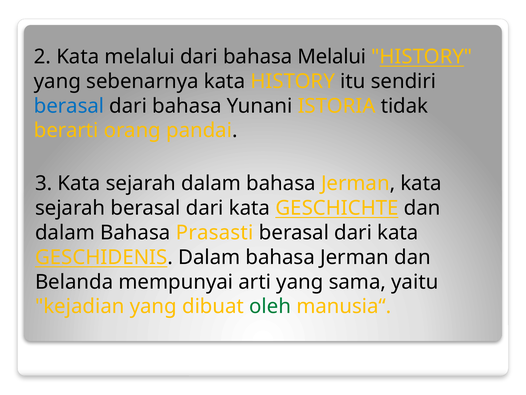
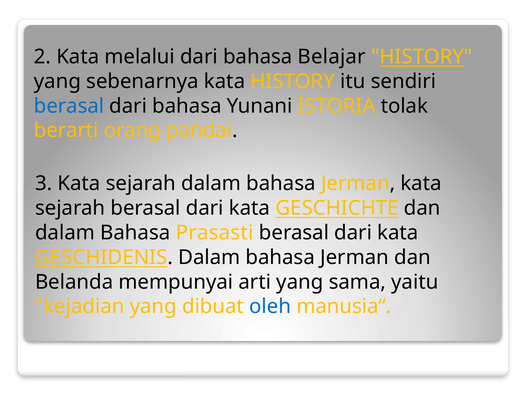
bahasa Melalui: Melalui -> Belajar (332, 57)
tidak: tidak -> tolak (404, 106)
oleh colour: green -> blue (270, 306)
